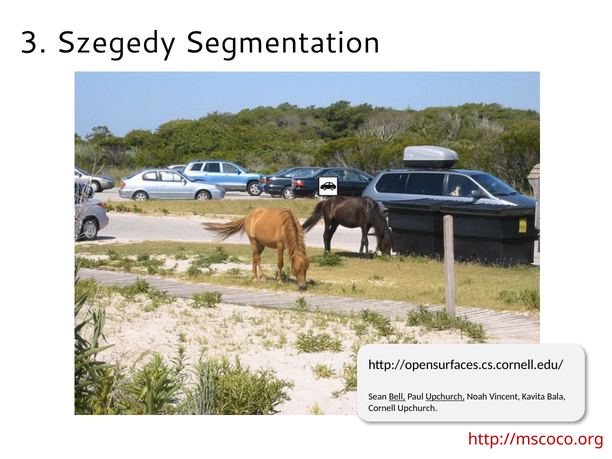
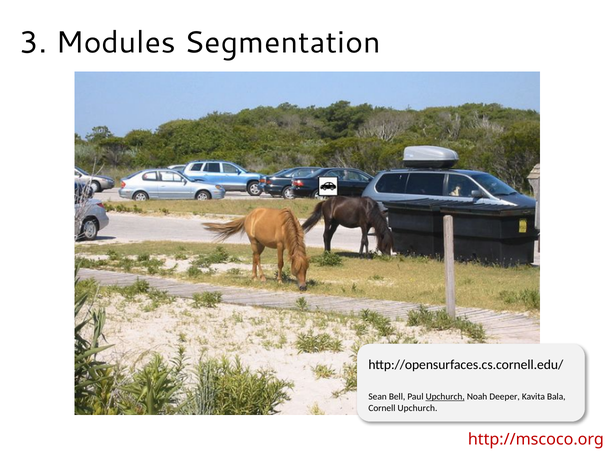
Szegedy: Szegedy -> Modules (116, 43)
Bell underline: present -> none (397, 397)
Vincent: Vincent -> Deeper (505, 397)
